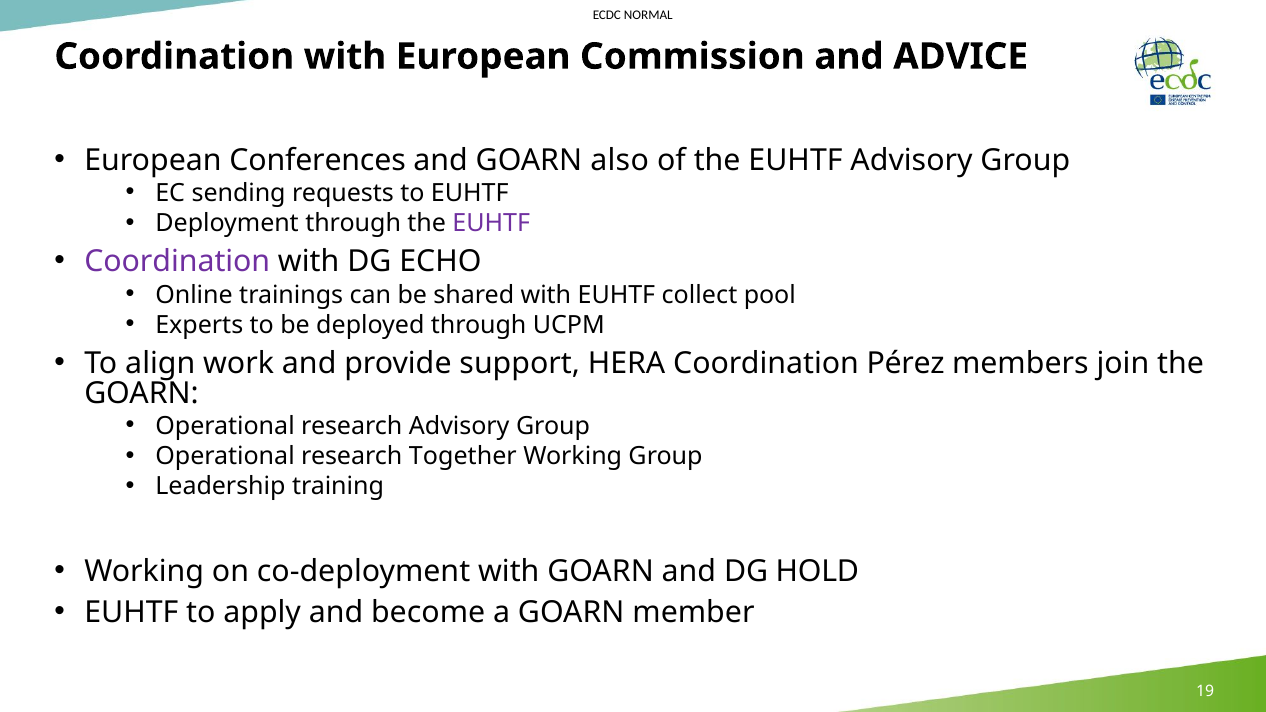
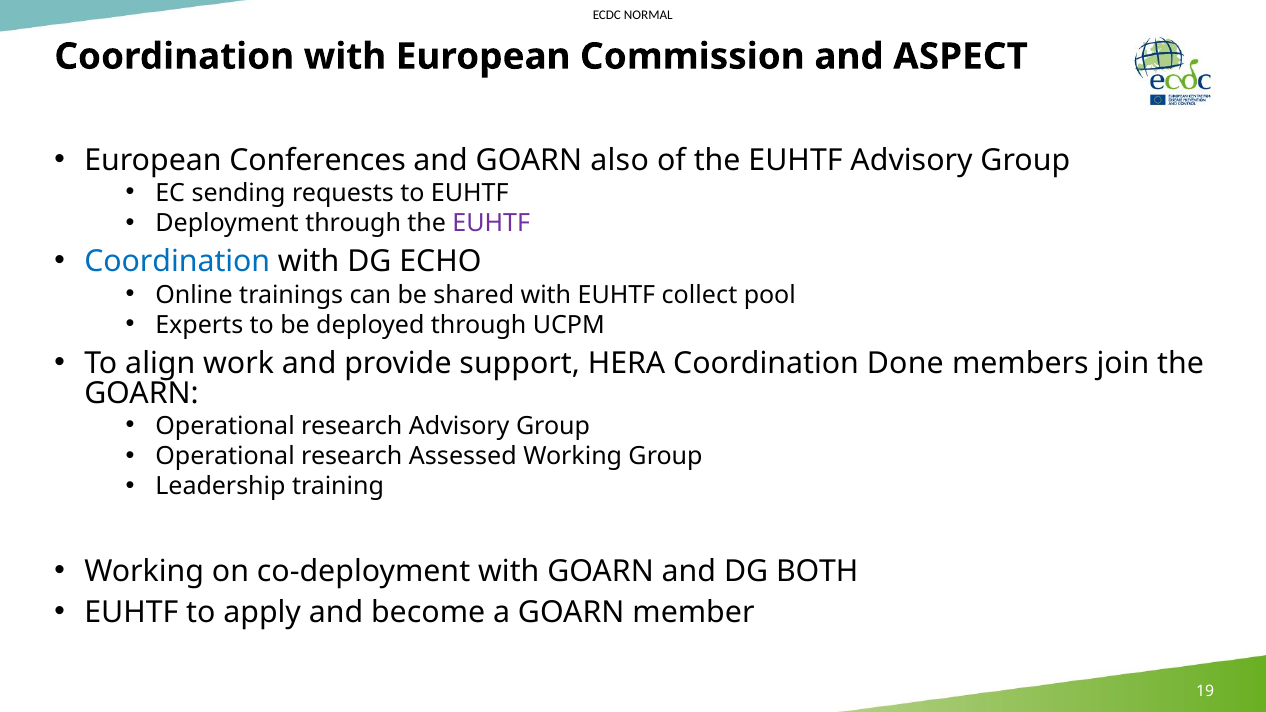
ADVICE: ADVICE -> ASPECT (961, 57)
Coordination colour: purple -> blue (177, 262)
Pérez: Pérez -> Done (905, 364)
Together: Together -> Assessed (463, 456)
HOLD: HOLD -> BOTH (817, 571)
